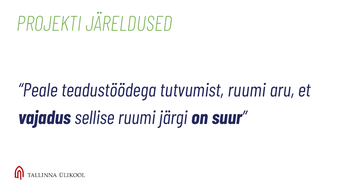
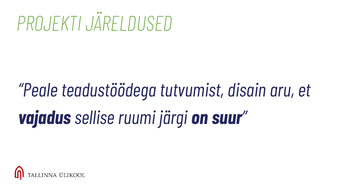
tutvumist ruumi: ruumi -> disain (247, 90)
